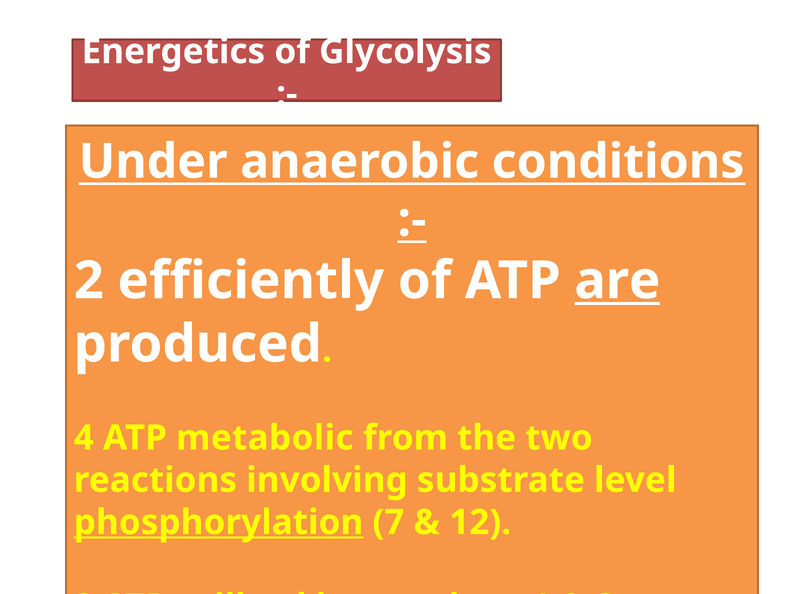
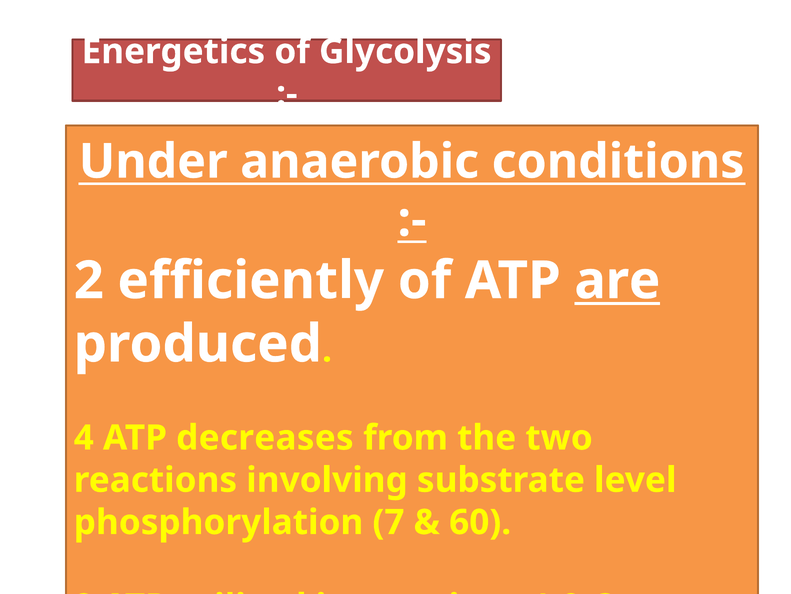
metabolic: metabolic -> decreases (265, 437)
phosphorylation underline: present -> none (219, 522)
12: 12 -> 60 (480, 522)
